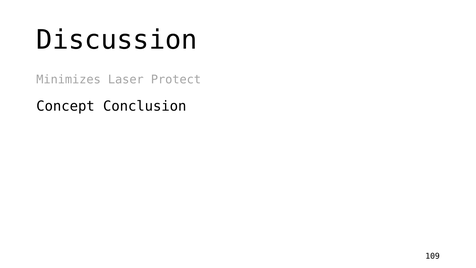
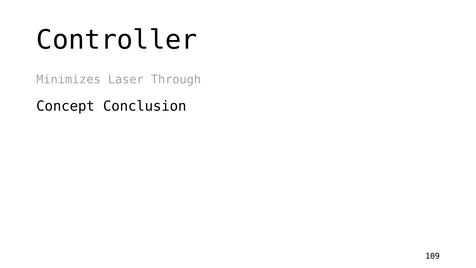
Discussion: Discussion -> Controller (117, 40)
Protect: Protect -> Through (176, 79)
